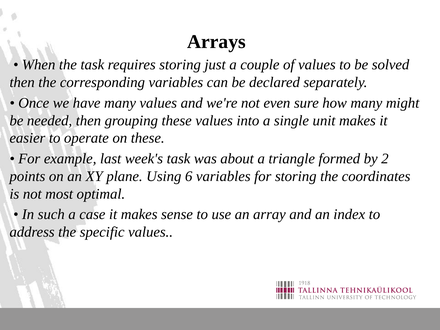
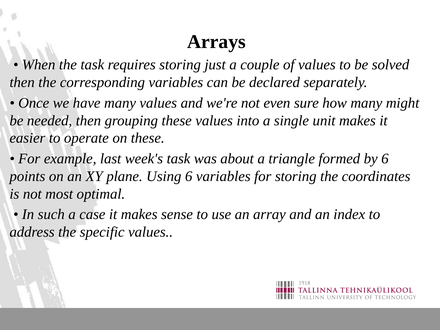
by 2: 2 -> 6 (385, 159)
